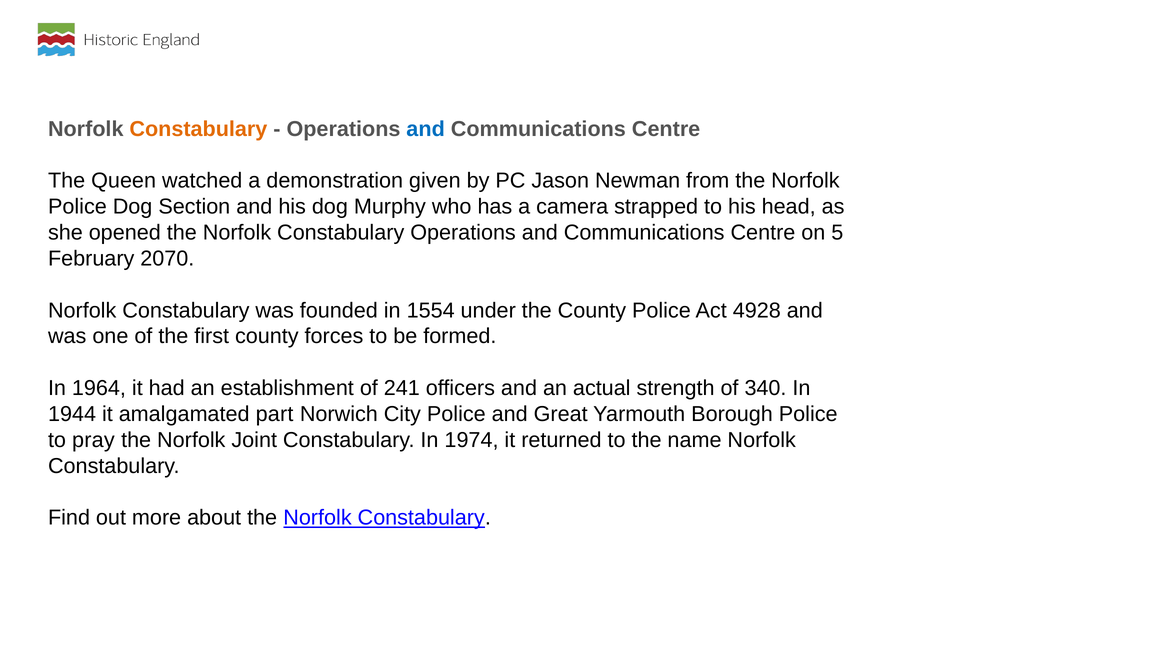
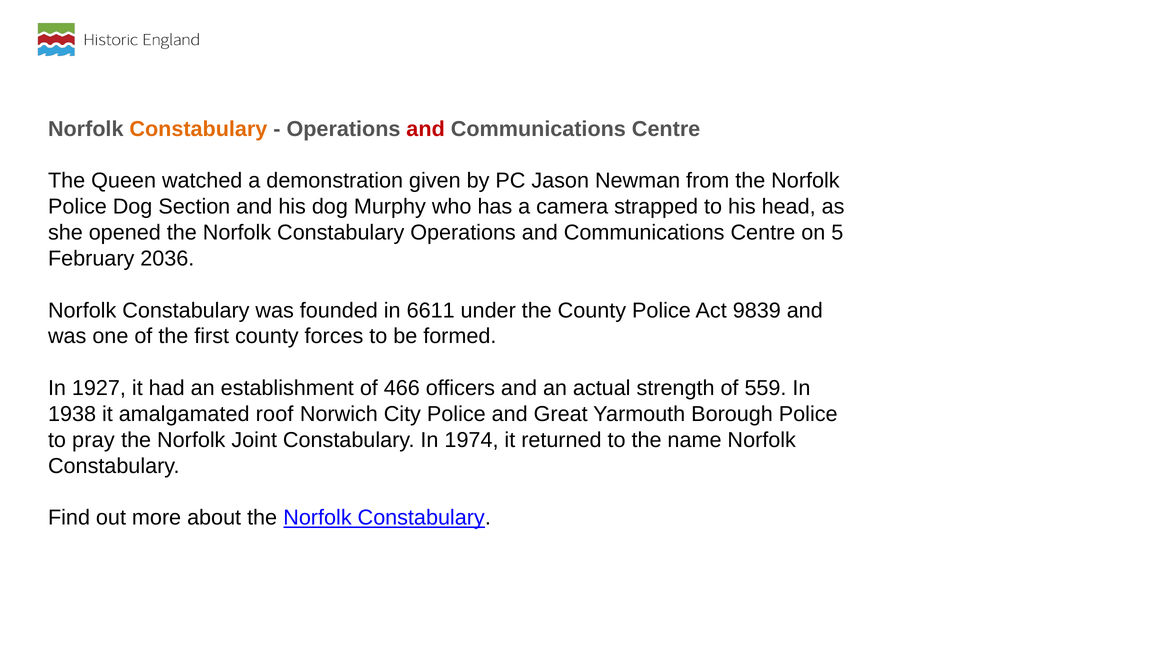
and colour: blue -> red (426, 129)
2070: 2070 -> 2036 (167, 259)
1554: 1554 -> 6611 (431, 310)
4928: 4928 -> 9839 (757, 310)
1964: 1964 -> 1927 (99, 388)
241: 241 -> 466 (402, 388)
340: 340 -> 559 (765, 388)
1944: 1944 -> 1938 (72, 414)
part: part -> roof (275, 414)
